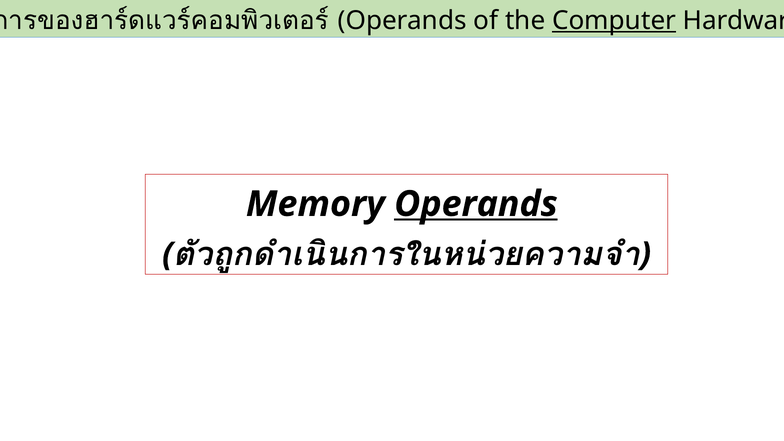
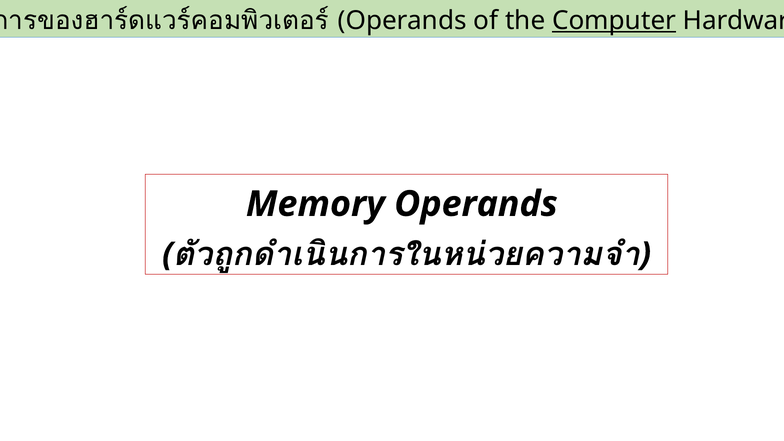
Operands underline: present -> none (476, 204)
